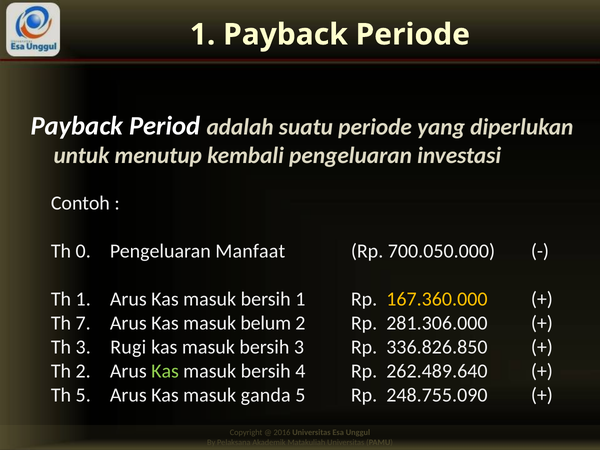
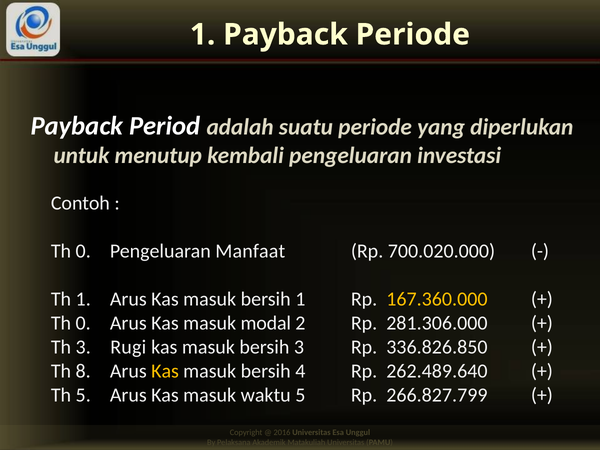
700.050.000: 700.050.000 -> 700.020.000 (441, 251)
7: 7 -> 0 (83, 323)
belum: belum -> modal (266, 323)
Th 2: 2 -> 8 (83, 371)
Kas colour: light green -> yellow (165, 371)
ganda: ganda -> waktu (266, 395)
248.755.090: 248.755.090 -> 266.827.799 (437, 395)
